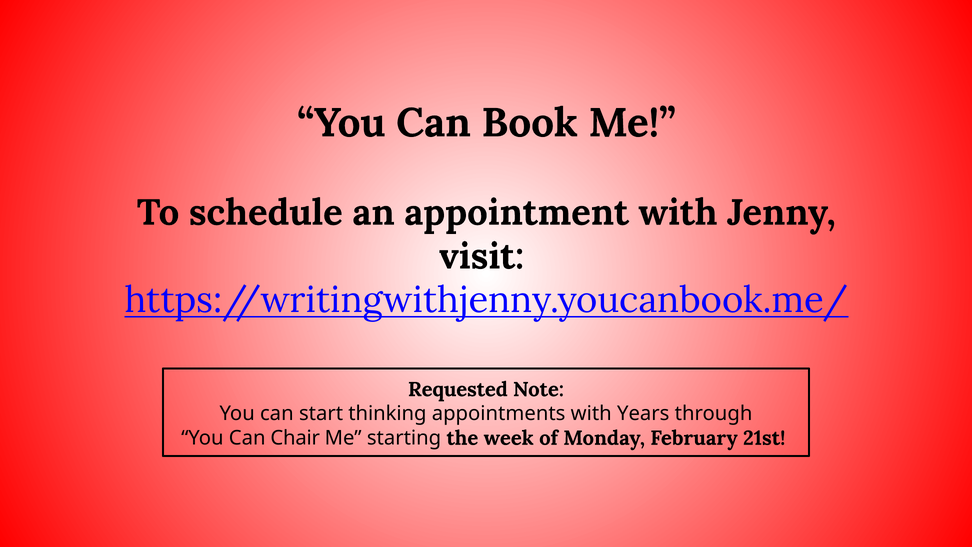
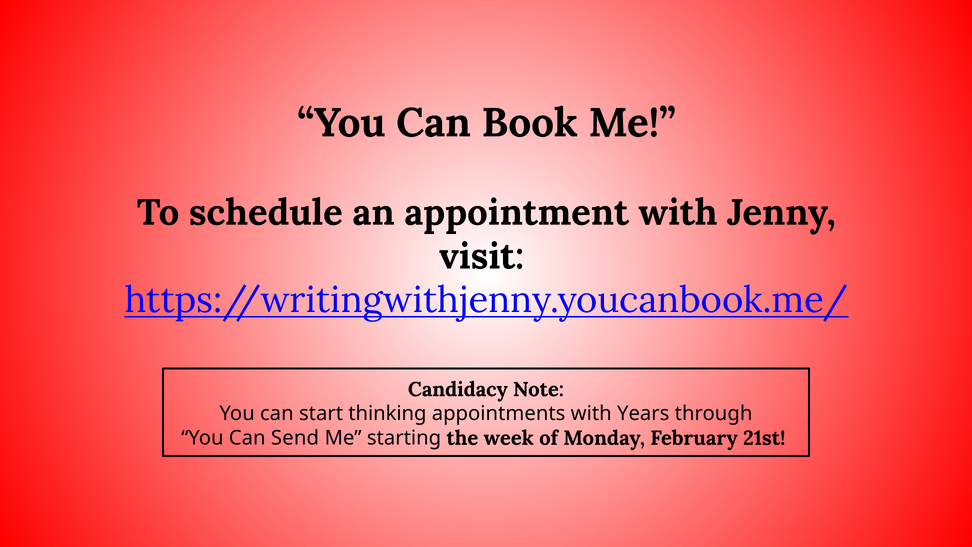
Requested: Requested -> Candidacy (458, 389)
Chair: Chair -> Send (295, 438)
